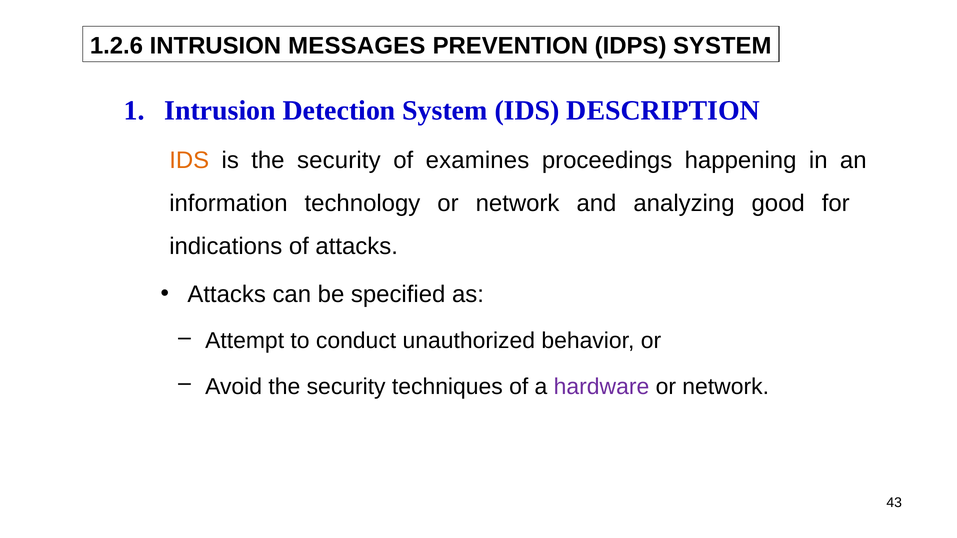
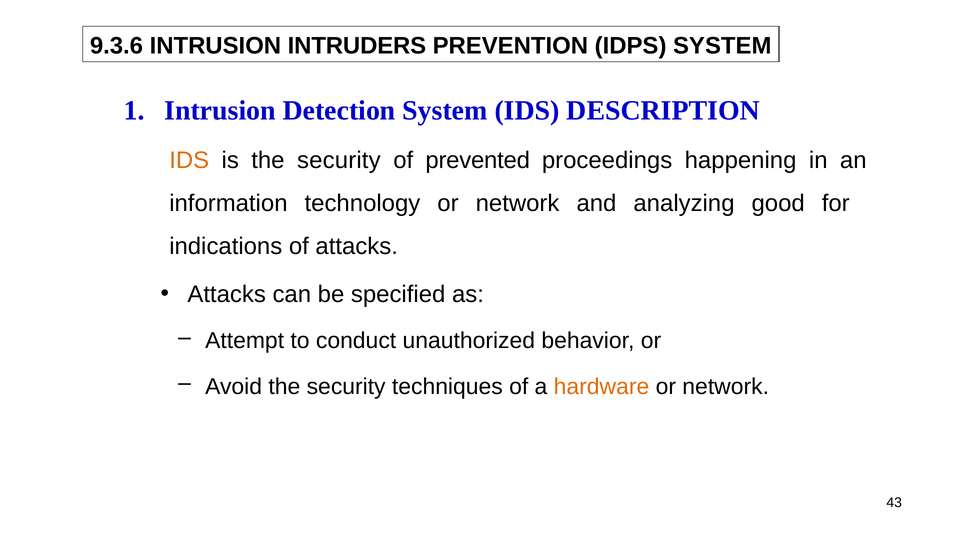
1.2.6: 1.2.6 -> 9.3.6 (116, 46)
MESSAGES: MESSAGES -> INTRUDERS (357, 46)
examines: examines -> prevented (478, 161)
hardware colour: purple -> orange (601, 387)
